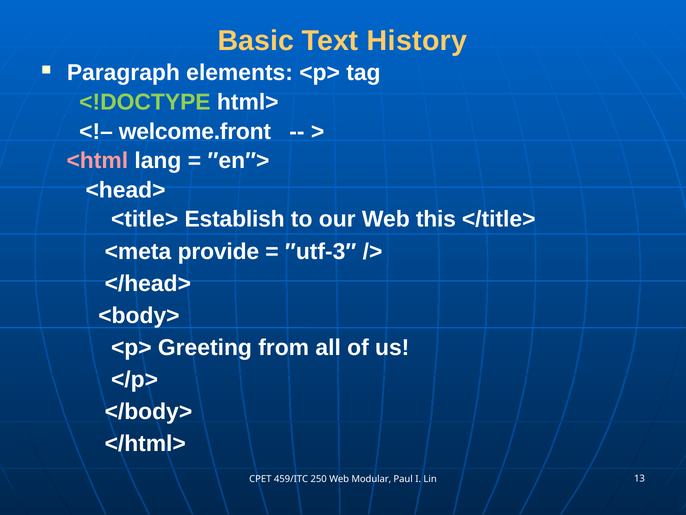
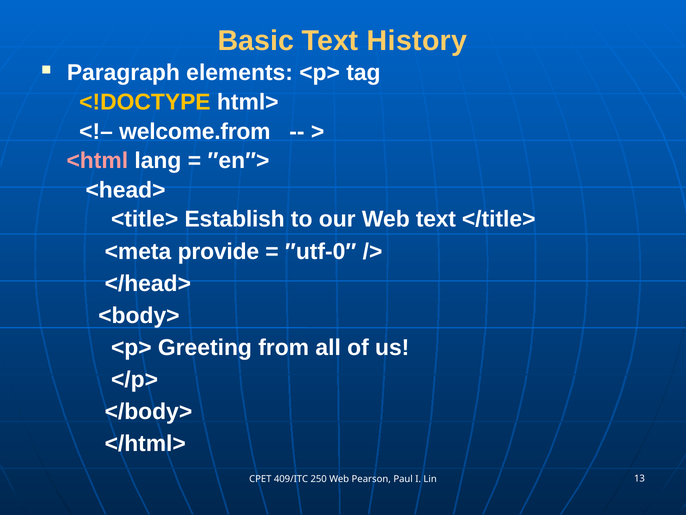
<!DOCTYPE colour: light green -> yellow (145, 102)
welcome.front: welcome.front -> welcome.from (195, 131)
Web this: this -> text (436, 219)
″utf-3″: ″utf-3″ -> ″utf-0″ (321, 251)
459/ITC: 459/ITC -> 409/ITC (291, 479)
Modular: Modular -> Pearson (371, 479)
